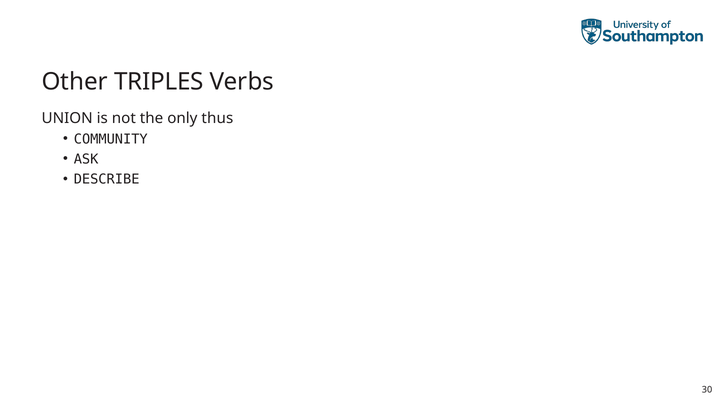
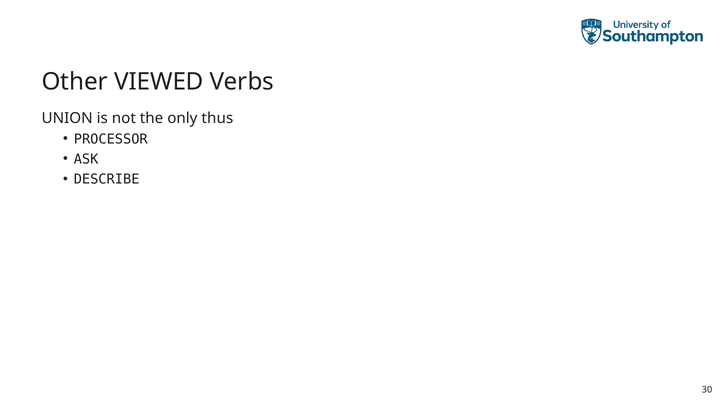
TRIPLES: TRIPLES -> VIEWED (159, 82)
COMMUNITY: COMMUNITY -> PROCESSOR (111, 139)
